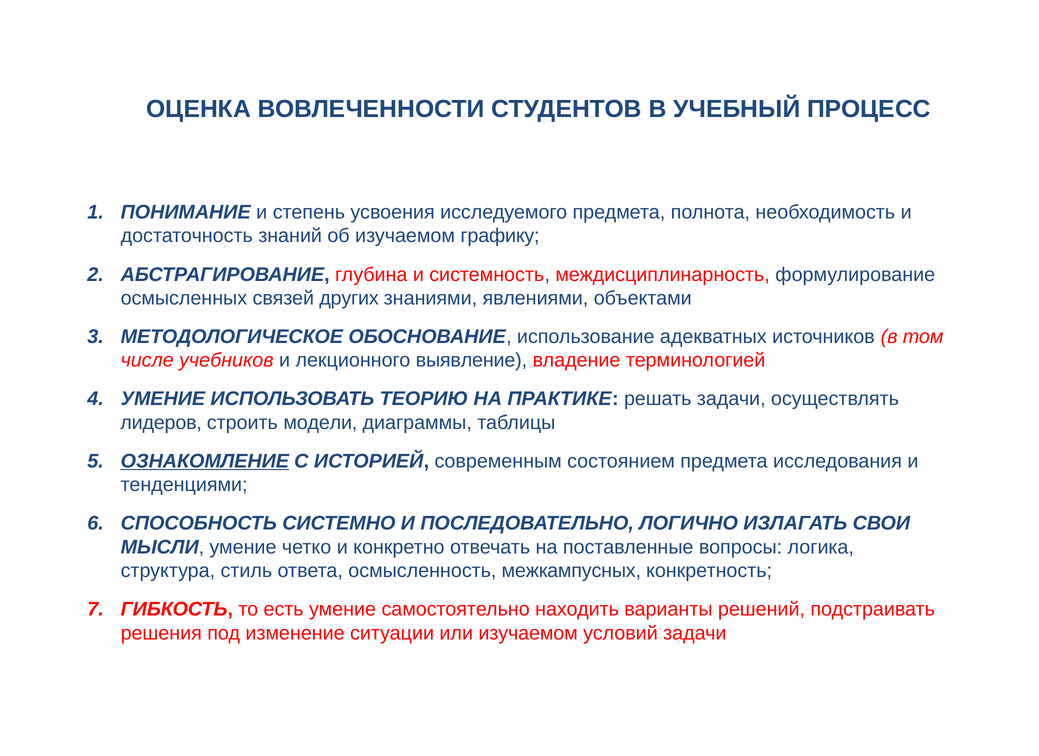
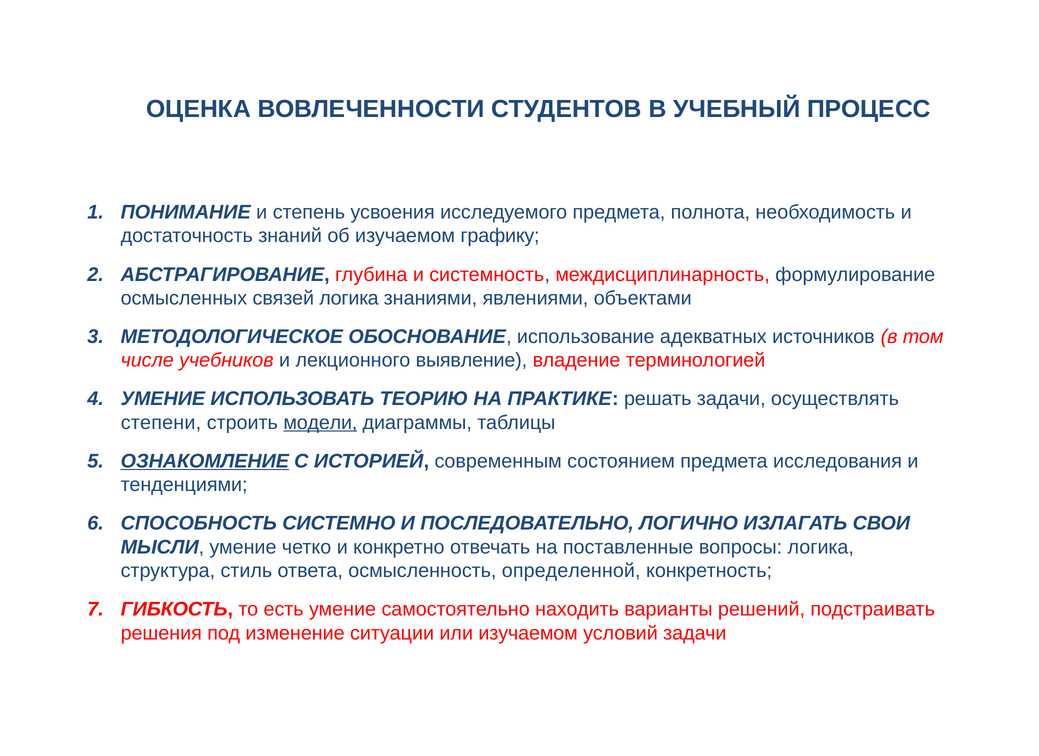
связей других: других -> логика (349, 298)
лидеров: лидеров -> степени (161, 423)
модели underline: none -> present (320, 423)
межкампусных: межкампусных -> определенной (571, 571)
